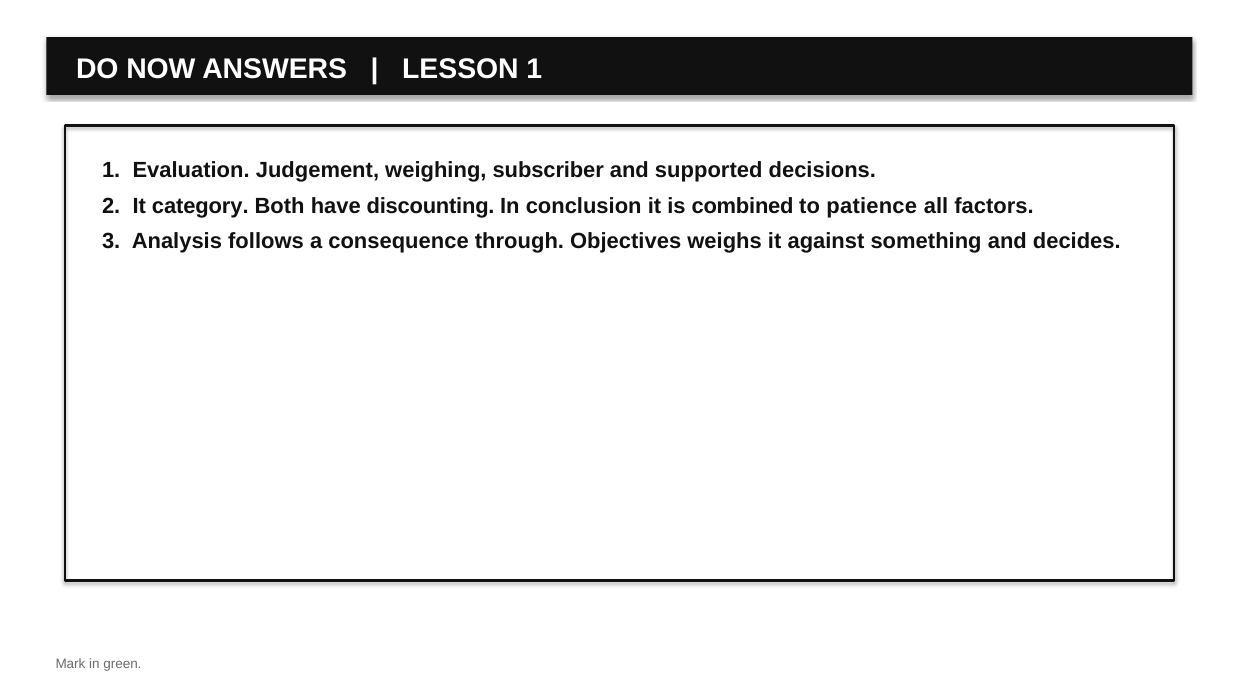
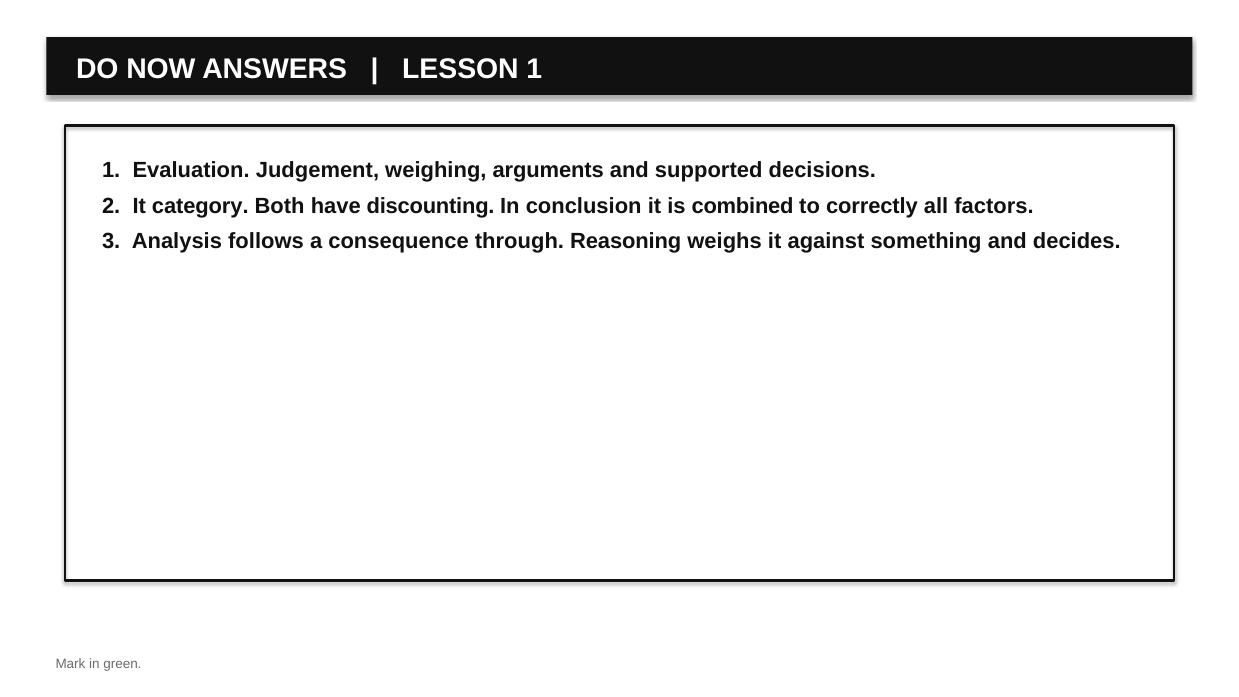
subscriber: subscriber -> arguments (548, 171)
patience: patience -> correctly (872, 206)
Objectives: Objectives -> Reasoning (626, 241)
